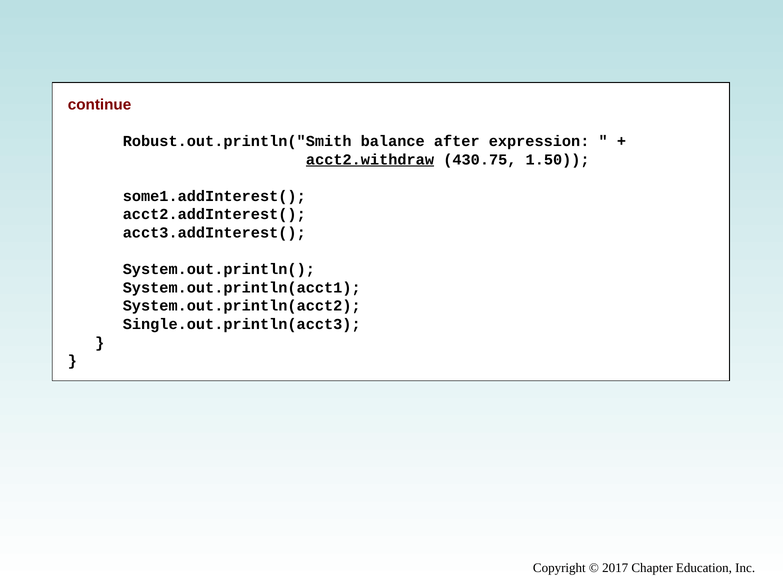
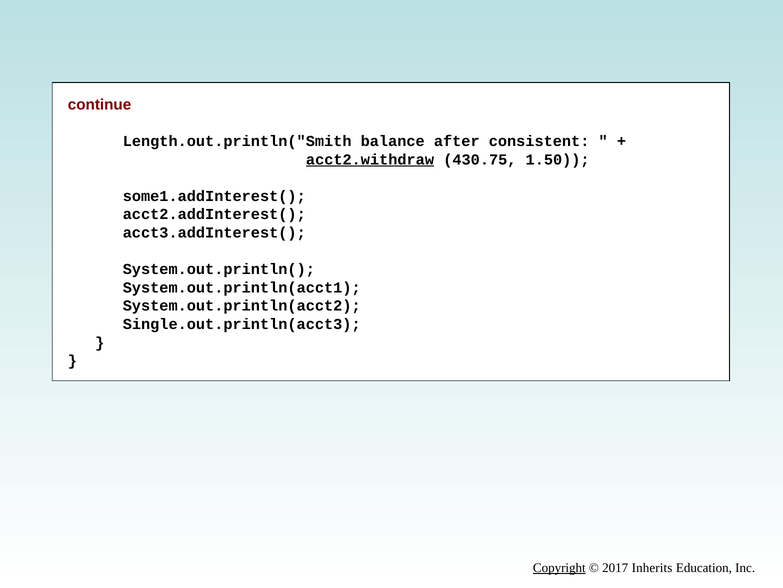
Robust.out.println("Smith: Robust.out.println("Smith -> Length.out.println("Smith (237, 141)
expression: expression -> consistent (539, 141)
Copyright underline: none -> present (559, 567)
Chapter: Chapter -> Inherits (652, 567)
